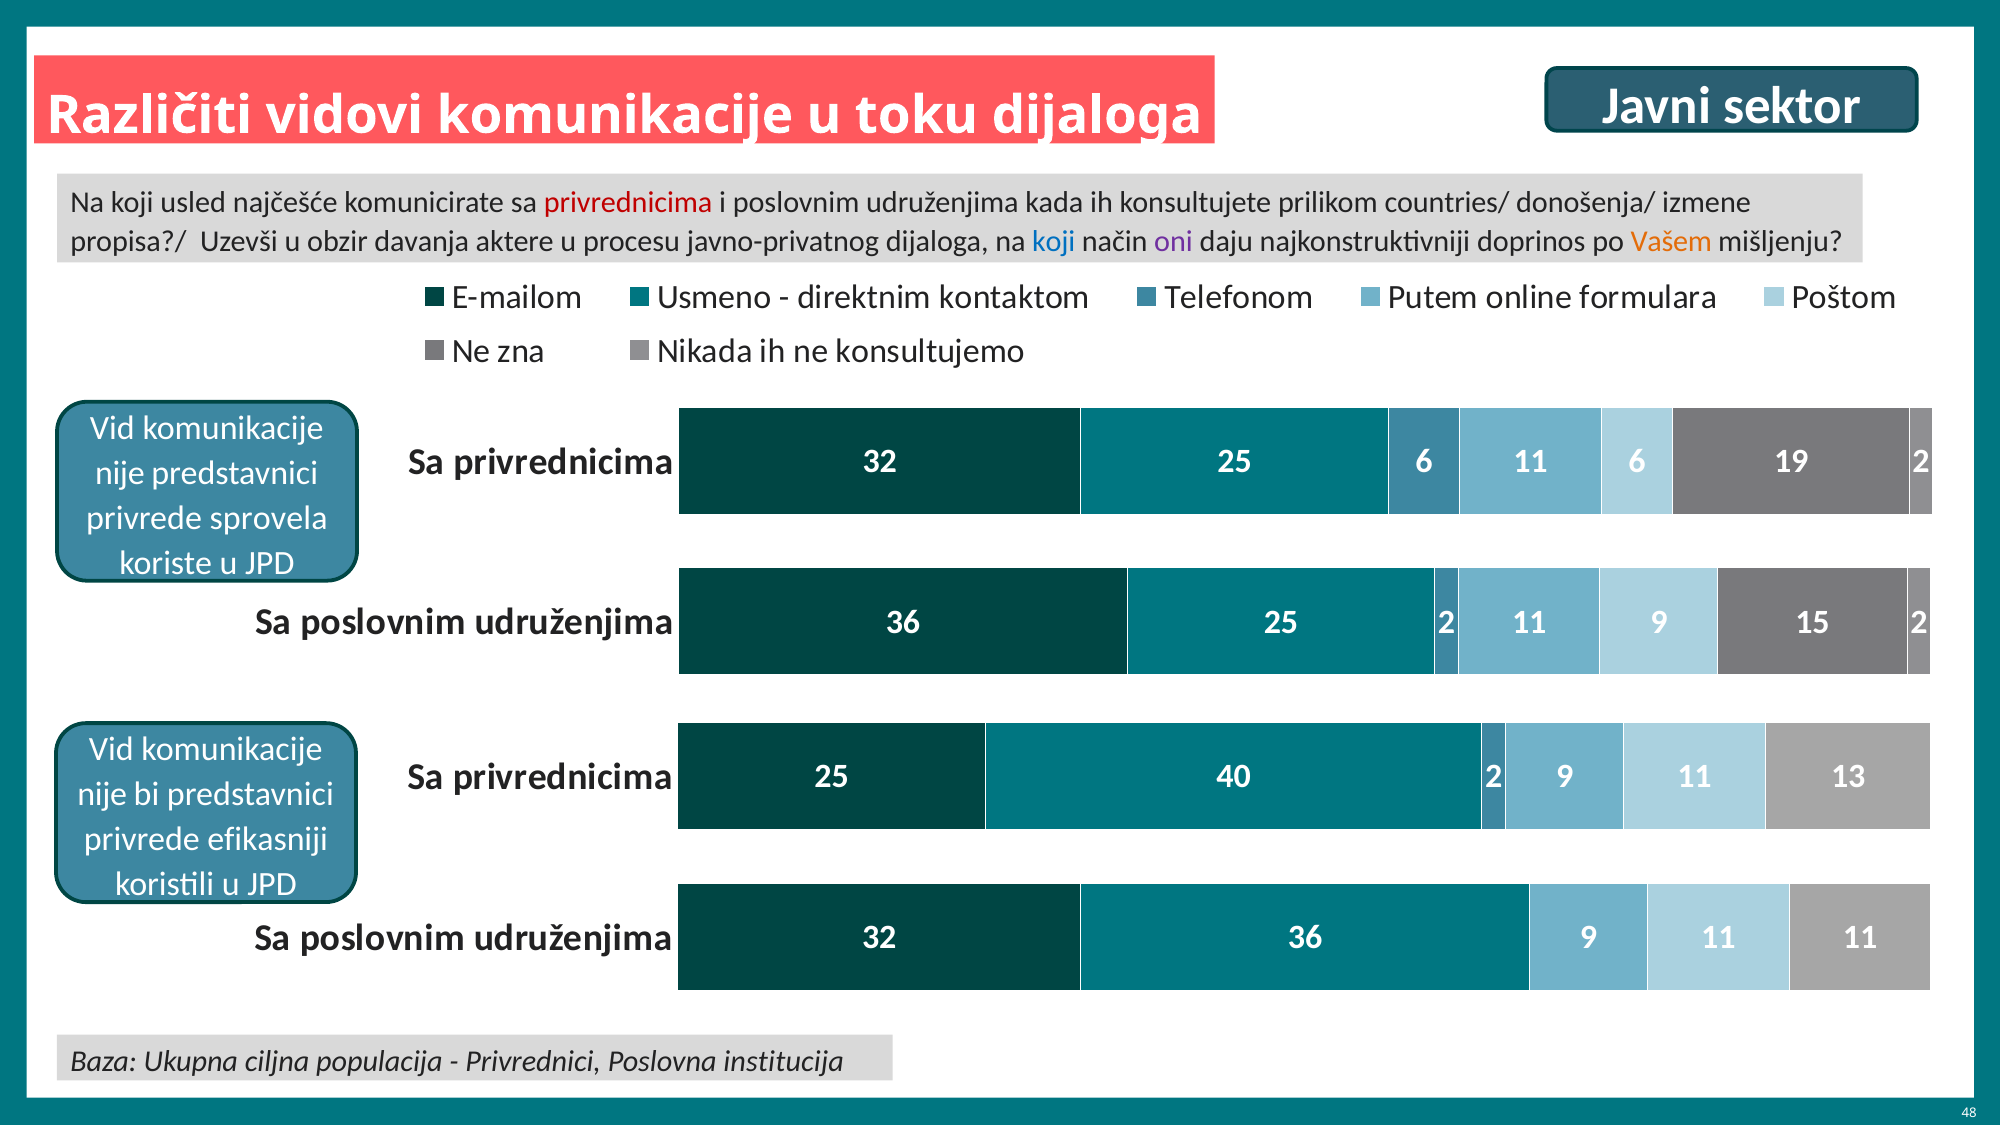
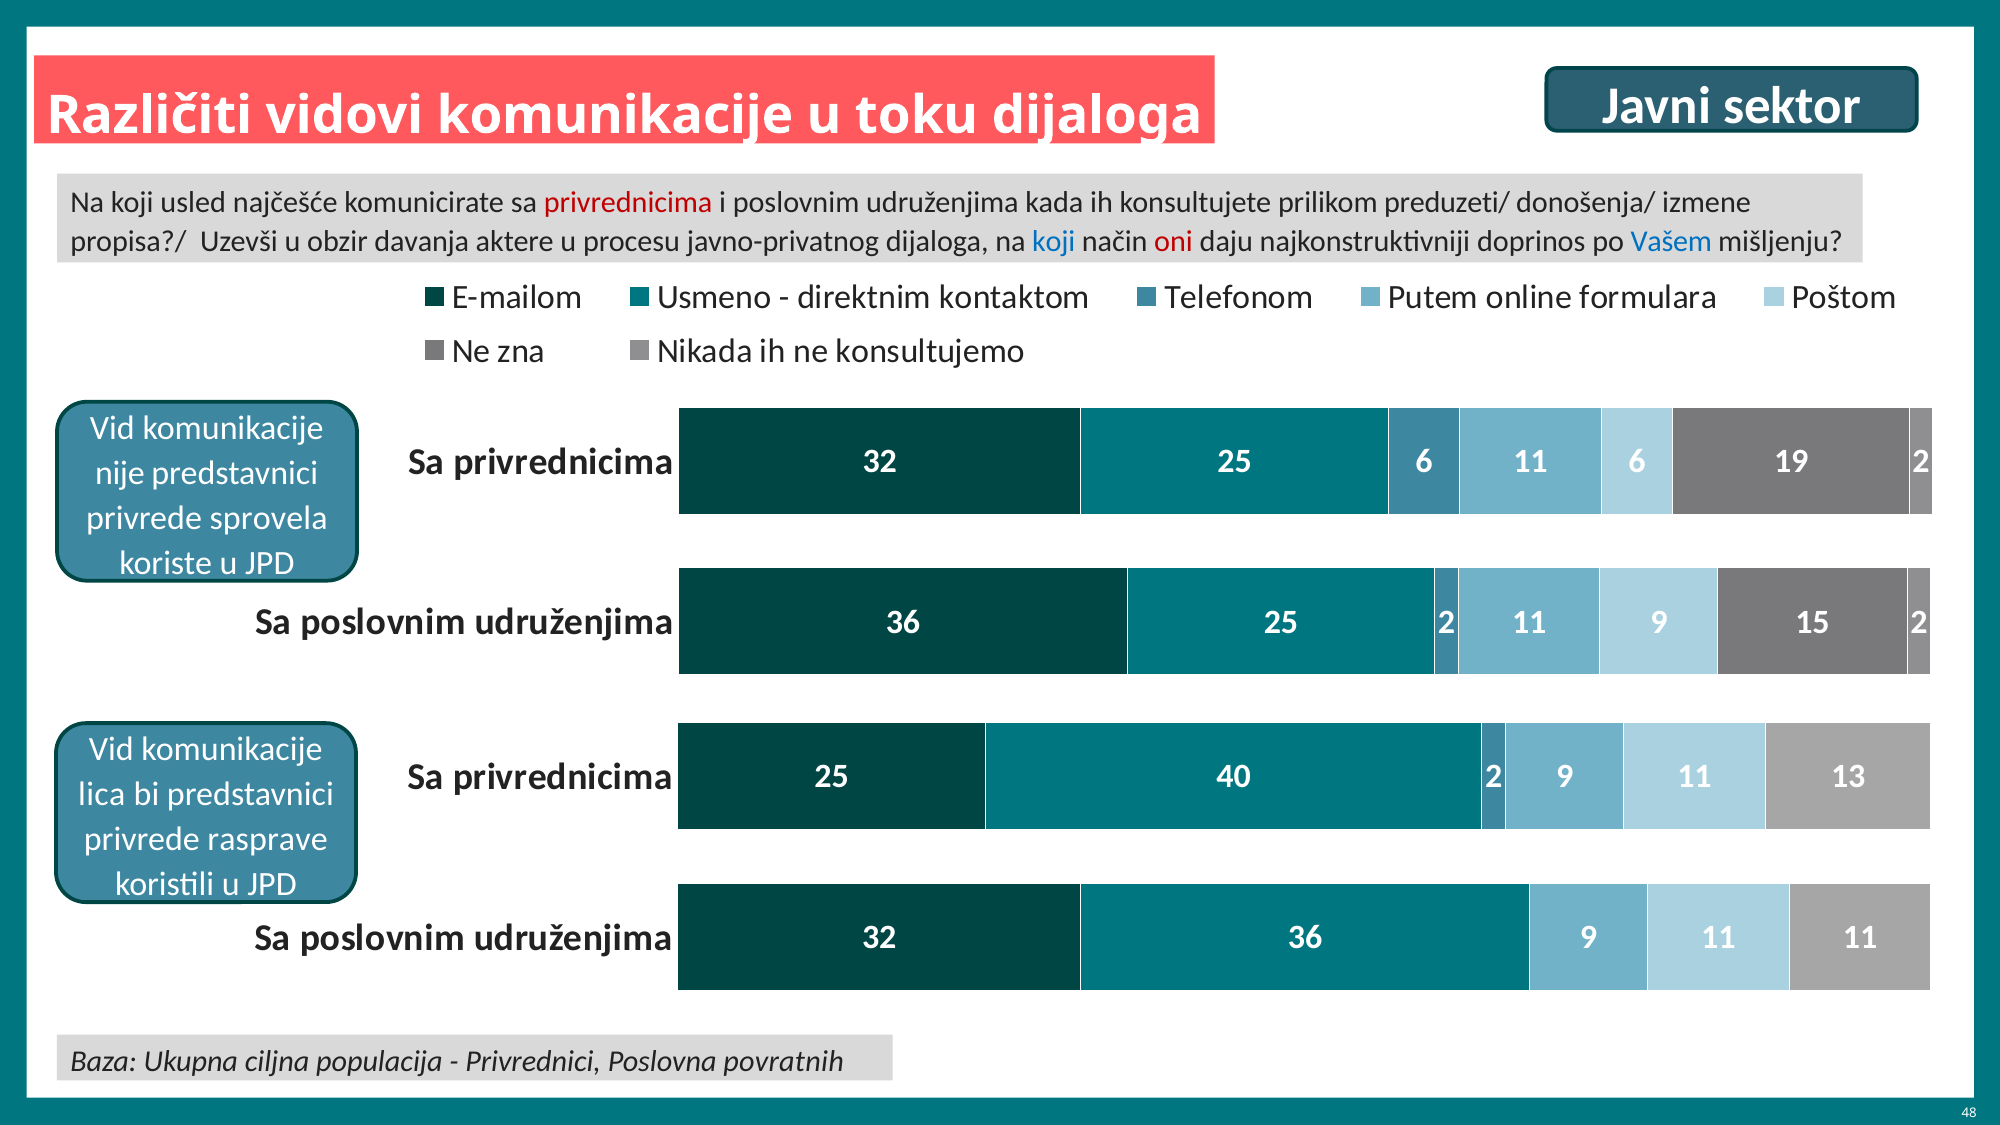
countries/: countries/ -> preduzeti/ (1447, 202)
oni colour: purple -> red (1174, 242)
Vašem colour: orange -> blue (1671, 242)
nije: nije -> lica (102, 795)
efikasniji: efikasniji -> rasprave (268, 840)
institucija: institucija -> povratnih (784, 1062)
